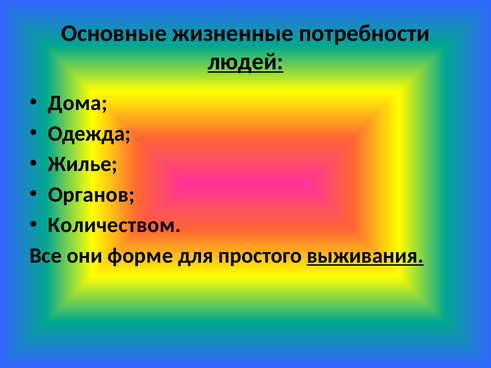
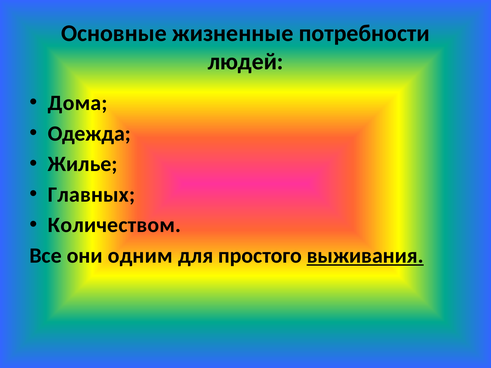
людей underline: present -> none (246, 62)
Органов: Органов -> Главных (91, 195)
форме: форме -> одним (140, 256)
